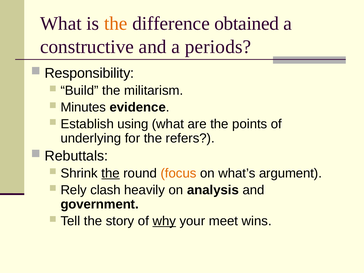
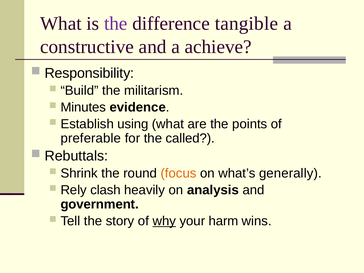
the colour: orange -> purple (116, 24)
obtained: obtained -> tangible (246, 24)
periods: periods -> achieve (218, 47)
underlying: underlying -> preferable (91, 138)
refers: refers -> called (190, 138)
the underline: present -> none (111, 173)
argument: argument -> generally (290, 173)
meet: meet -> harm (223, 221)
